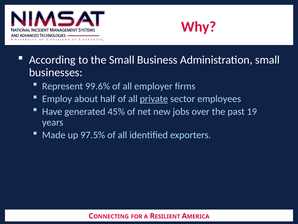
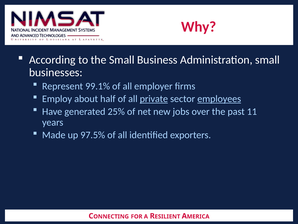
99.6%: 99.6% -> 99.1% (98, 86)
employees underline: none -> present (219, 99)
45%: 45% -> 25% (116, 111)
19: 19 -> 11 (252, 111)
